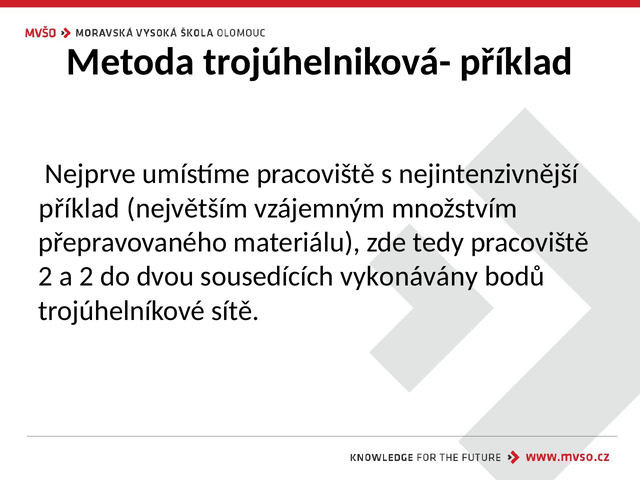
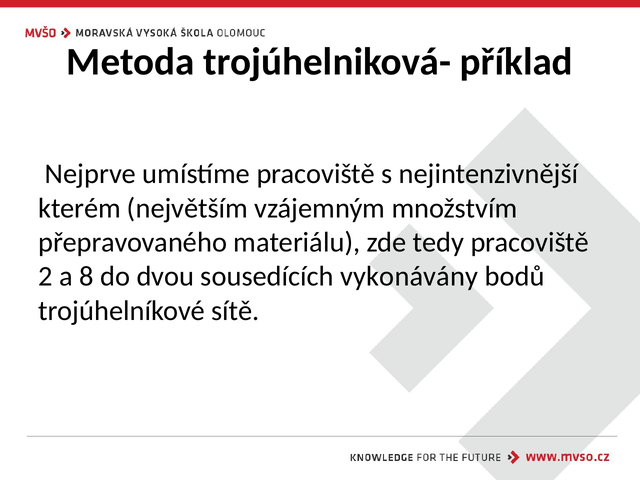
příklad: příklad -> kterém (80, 208)
a 2: 2 -> 8 (86, 277)
